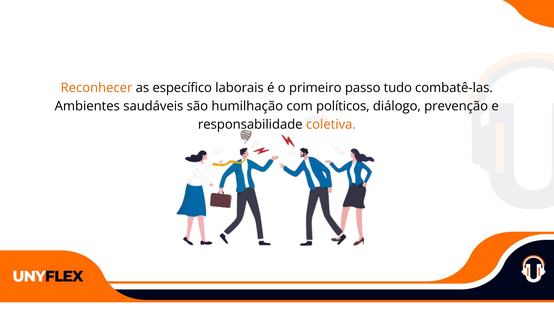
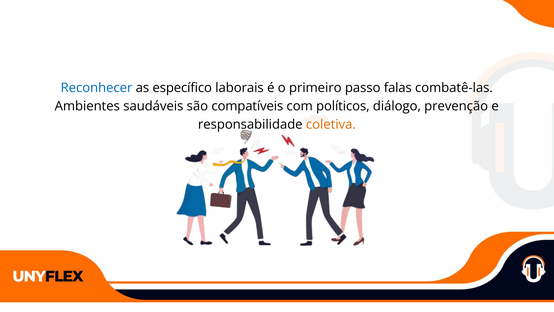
Reconhecer colour: orange -> blue (96, 88)
tudo: tudo -> falas (398, 88)
humilhação: humilhação -> compatíveis (247, 106)
